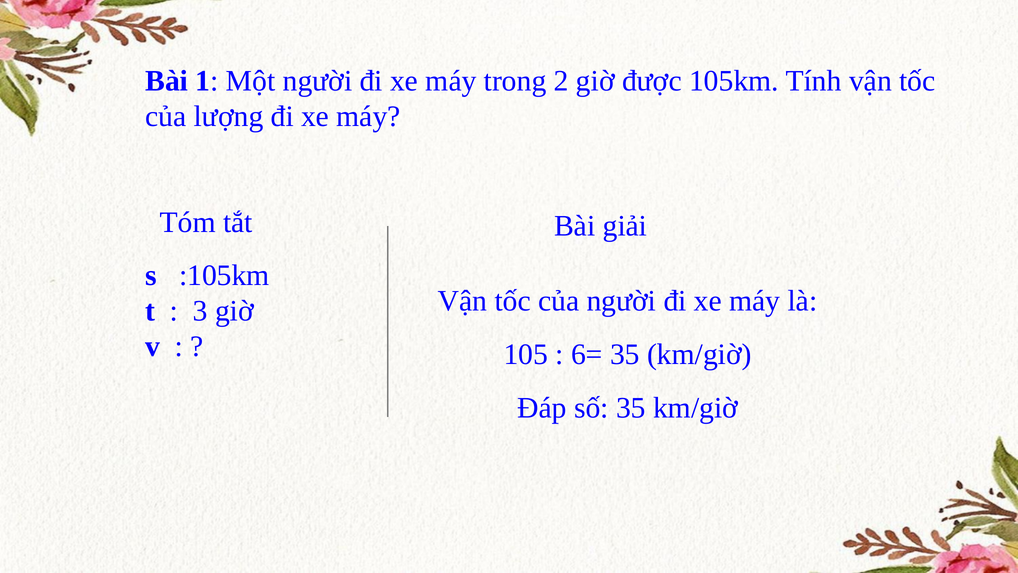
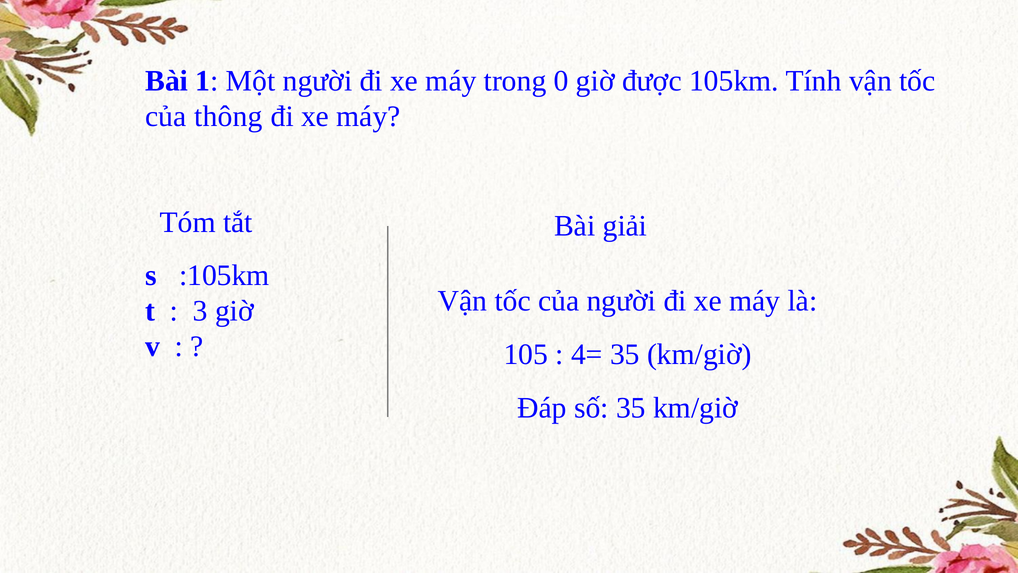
2: 2 -> 0 (561, 81)
lượng: lượng -> thông (228, 116)
6=: 6= -> 4= (587, 354)
